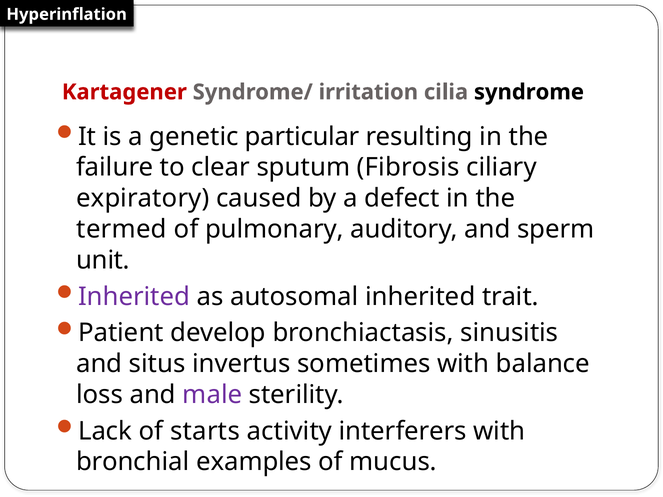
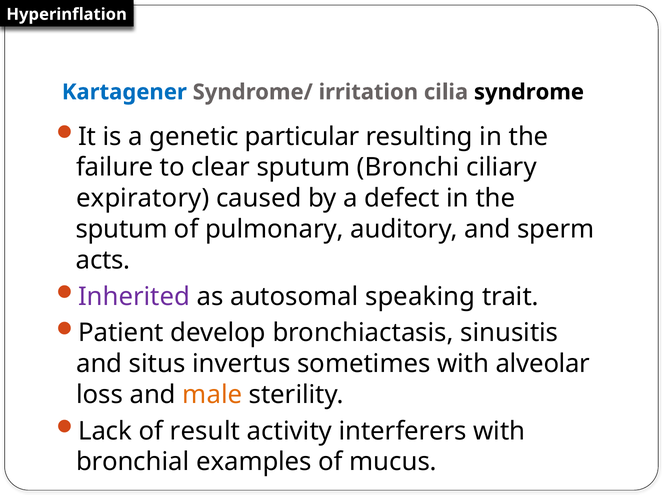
Kartagener colour: red -> blue (124, 92)
Fibrosis: Fibrosis -> Bronchi (408, 168)
termed: termed -> sputum (122, 229)
unit: unit -> acts (103, 260)
autosomal inherited: inherited -> speaking (420, 297)
balance: balance -> alveolar (543, 364)
male colour: purple -> orange (212, 395)
starts: starts -> result (205, 431)
